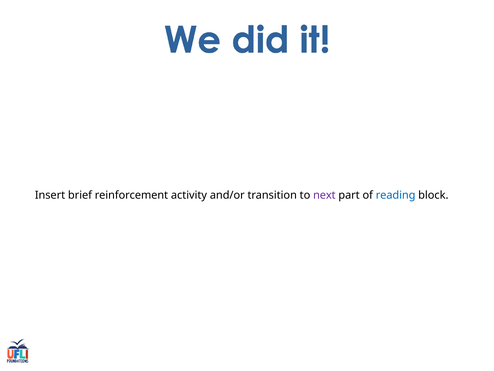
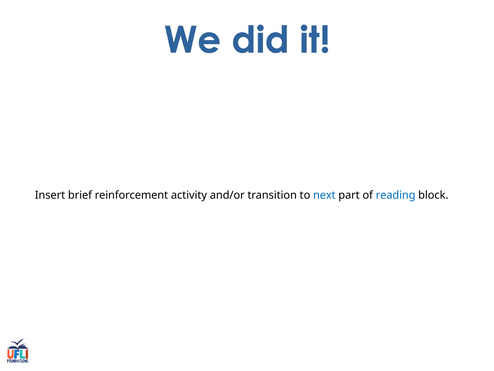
next colour: purple -> blue (324, 195)
